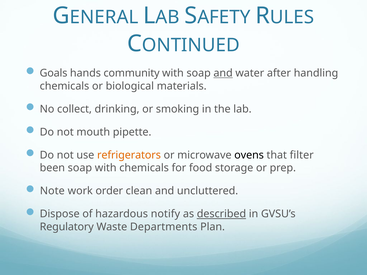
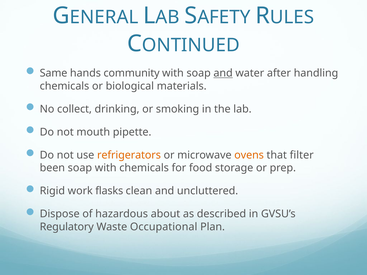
Goals: Goals -> Same (54, 73)
ovens colour: black -> orange (249, 155)
Note: Note -> Rigid (52, 191)
order: order -> flasks (109, 191)
notify: notify -> about (165, 214)
described underline: present -> none (221, 214)
Departments: Departments -> Occupational (164, 227)
